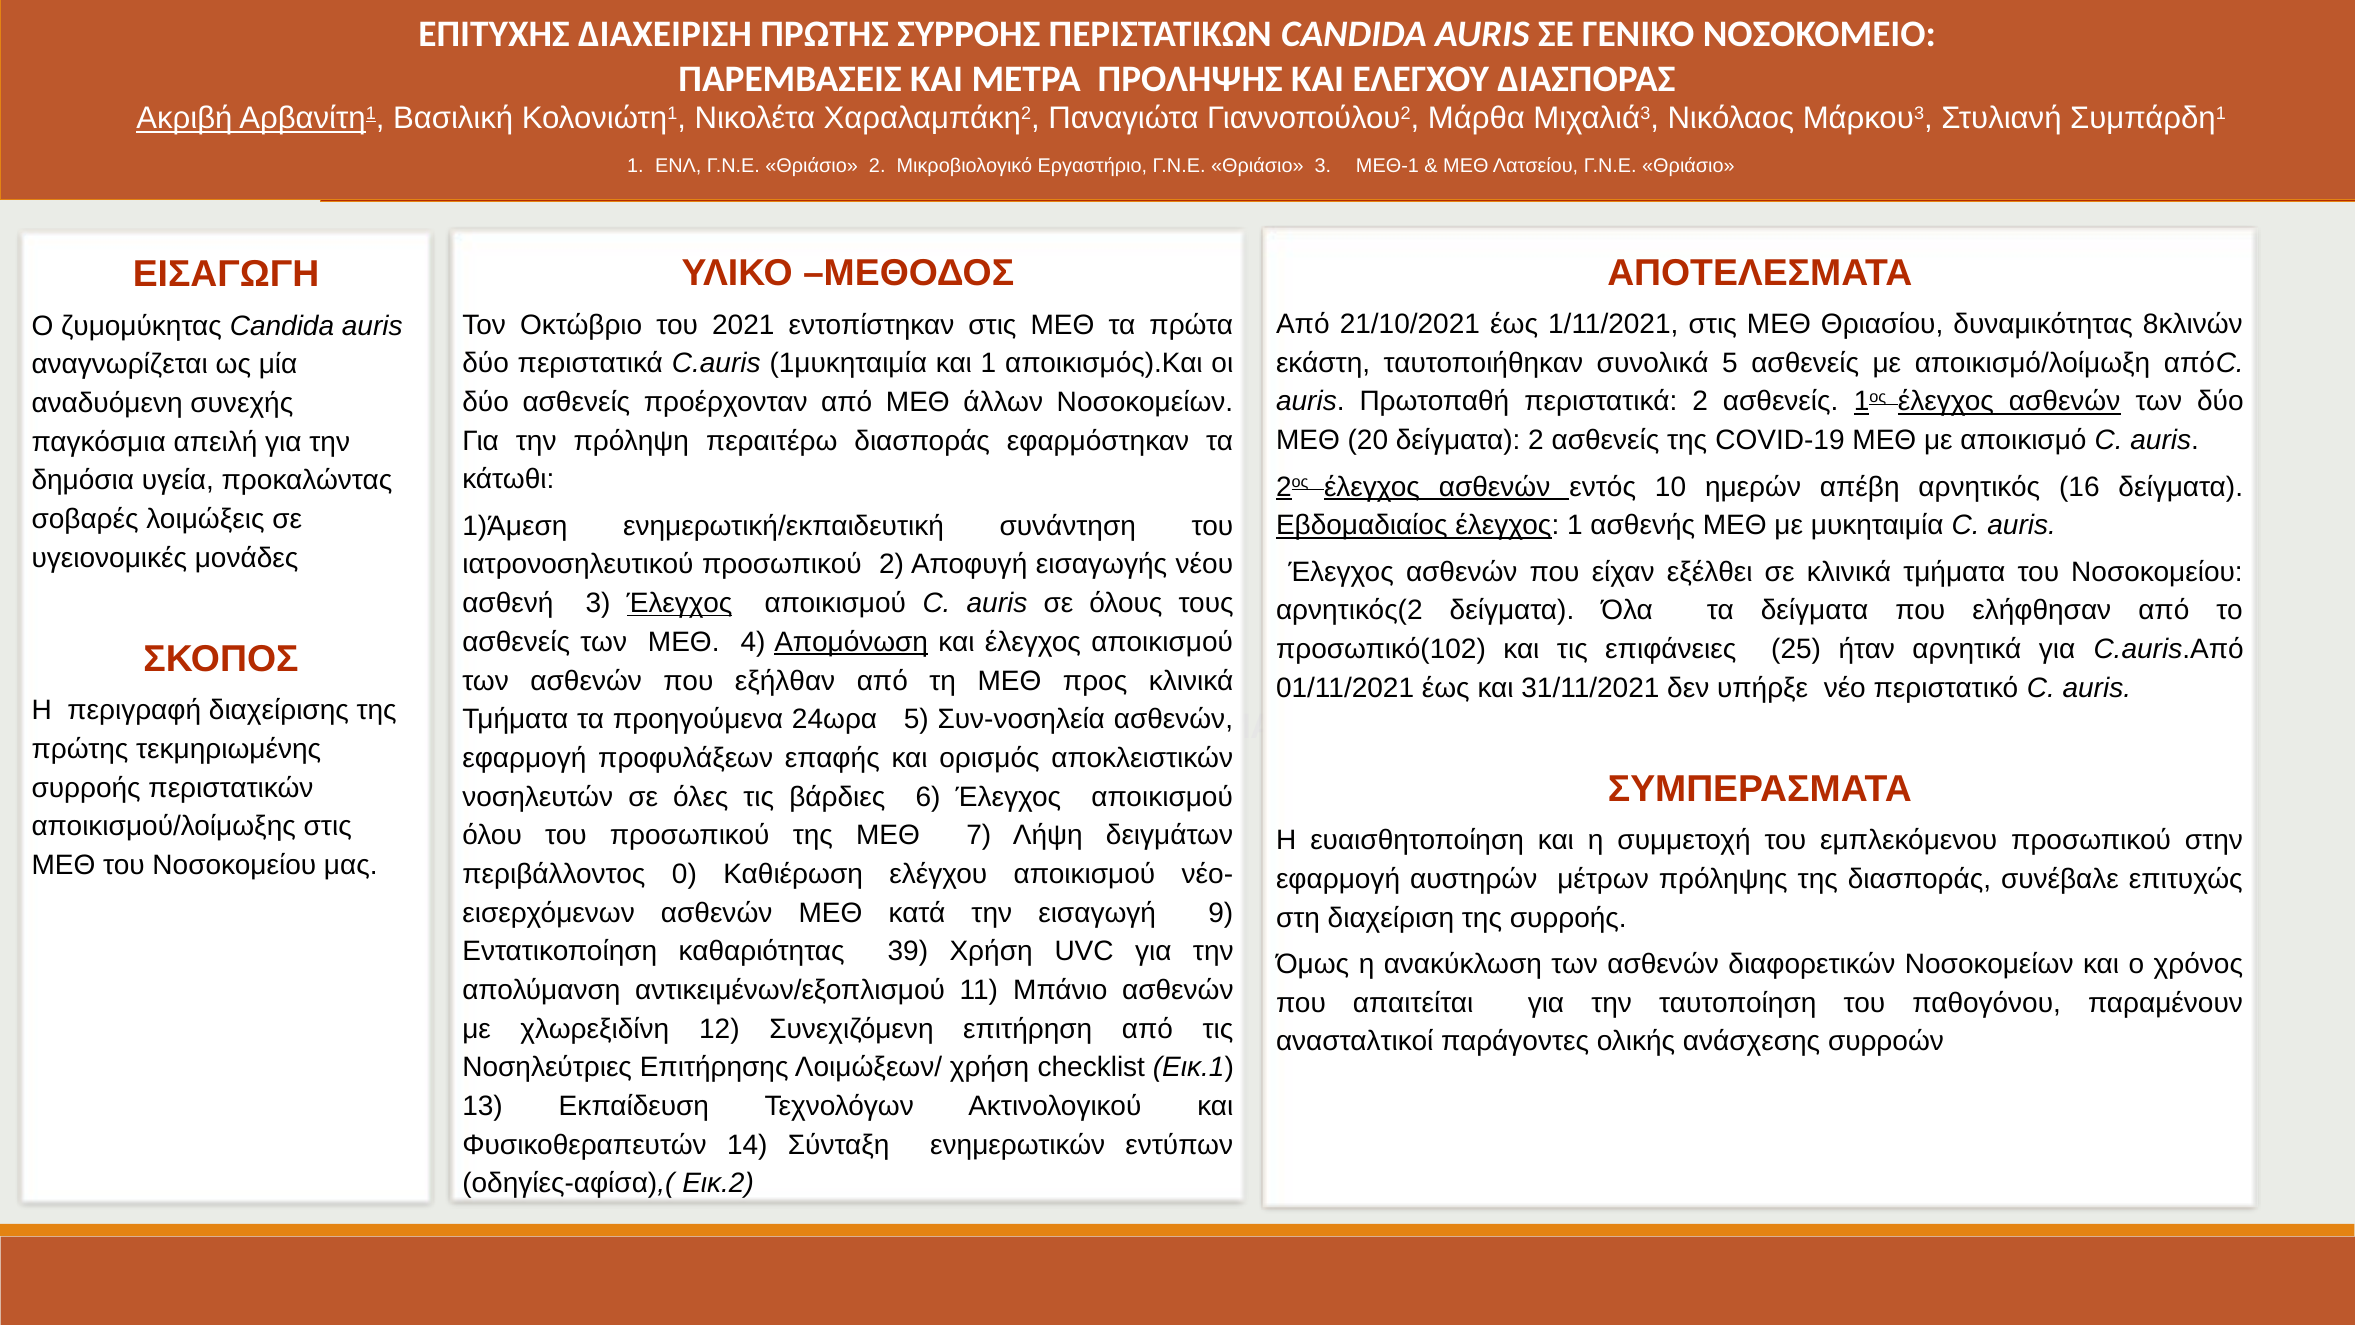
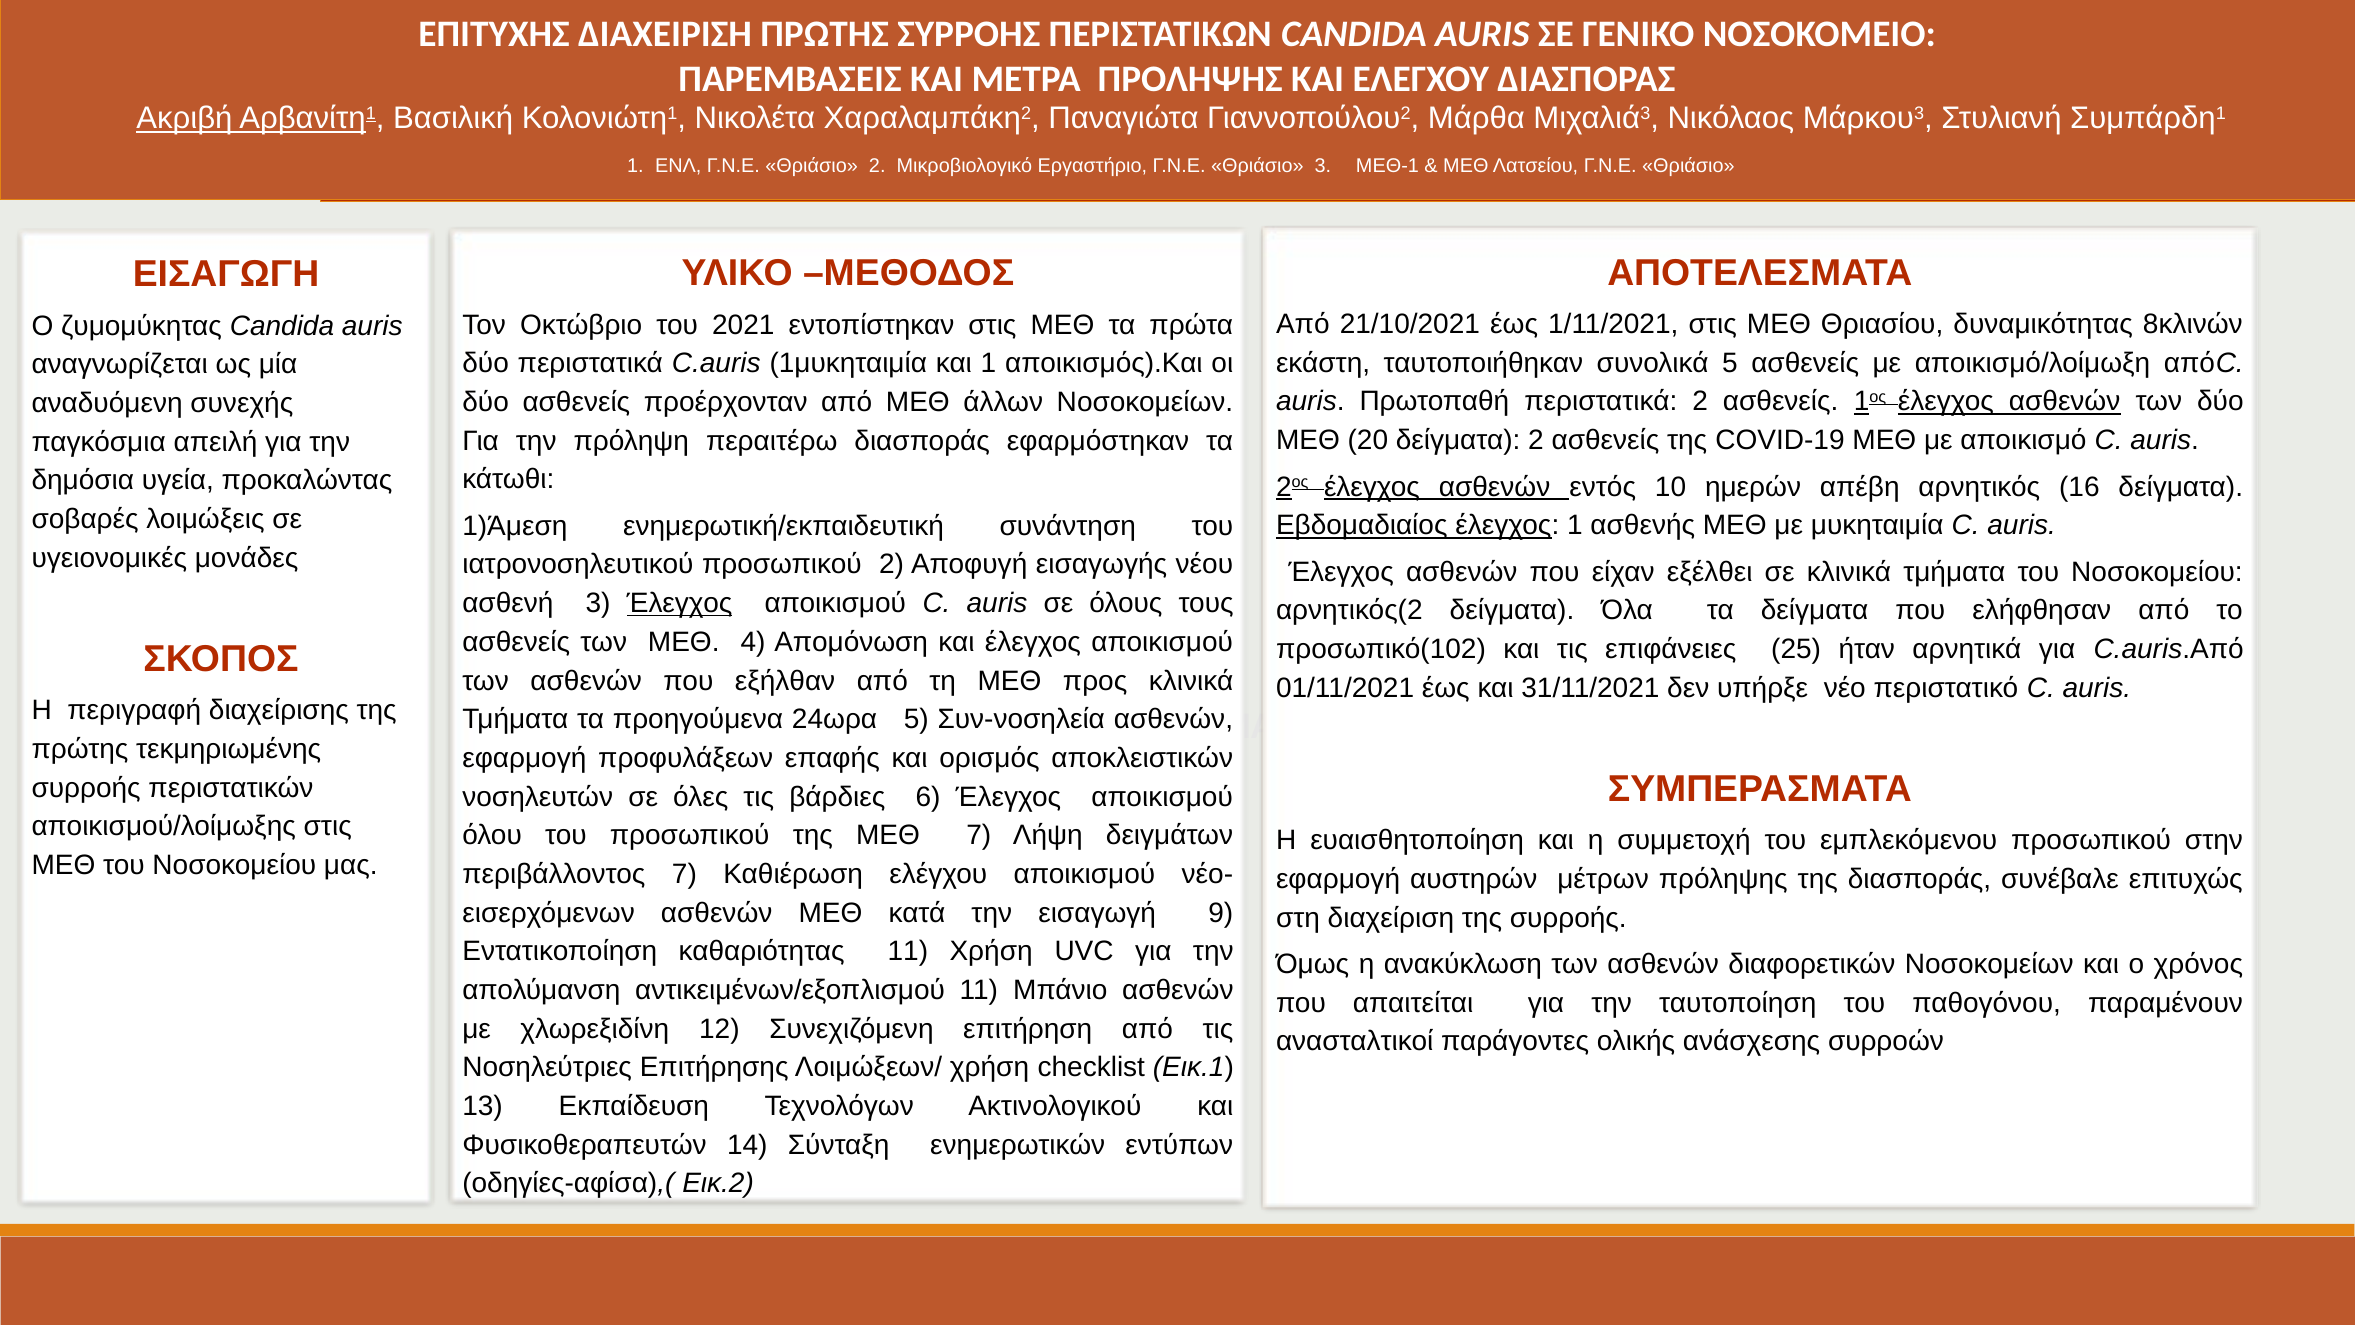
Απομόνωση underline: present -> none (851, 642)
περιβάλλοντος 0: 0 -> 7 (684, 874)
καθαριότητας 39: 39 -> 11 (908, 951)
